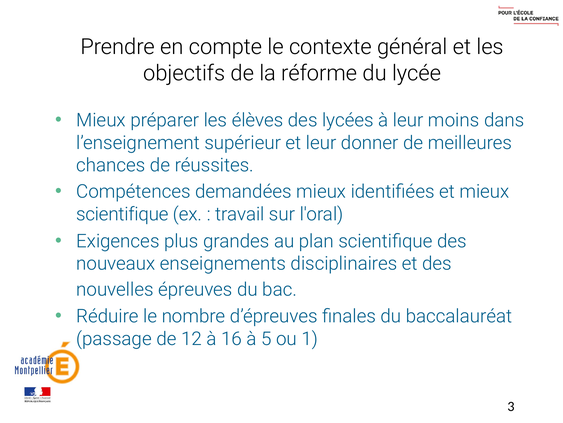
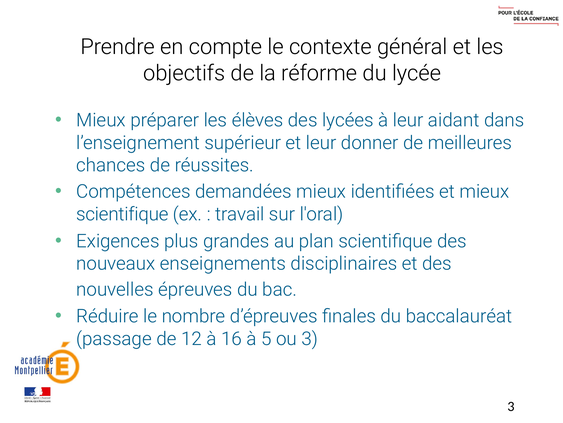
moins: moins -> aidant (454, 120)
ou 1: 1 -> 3 (310, 338)
